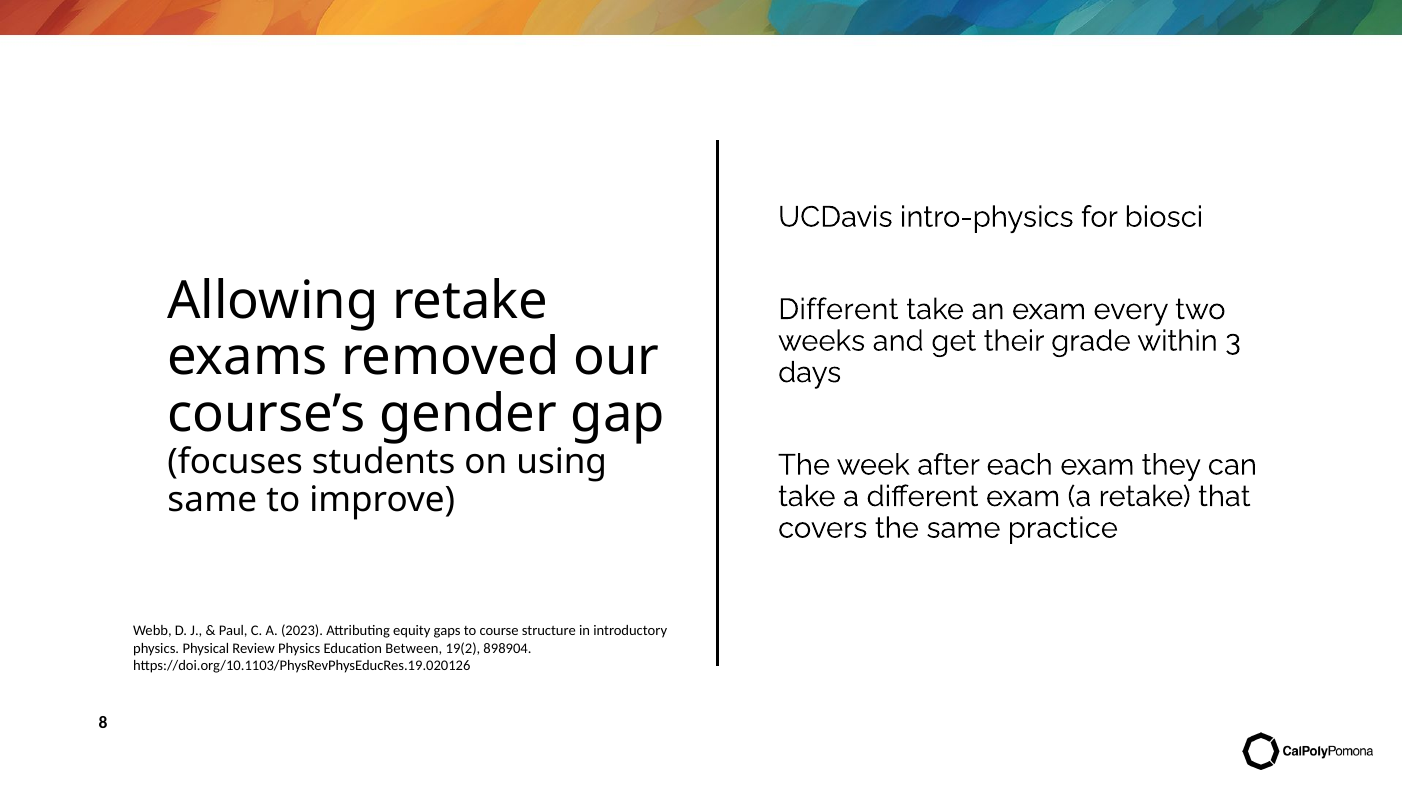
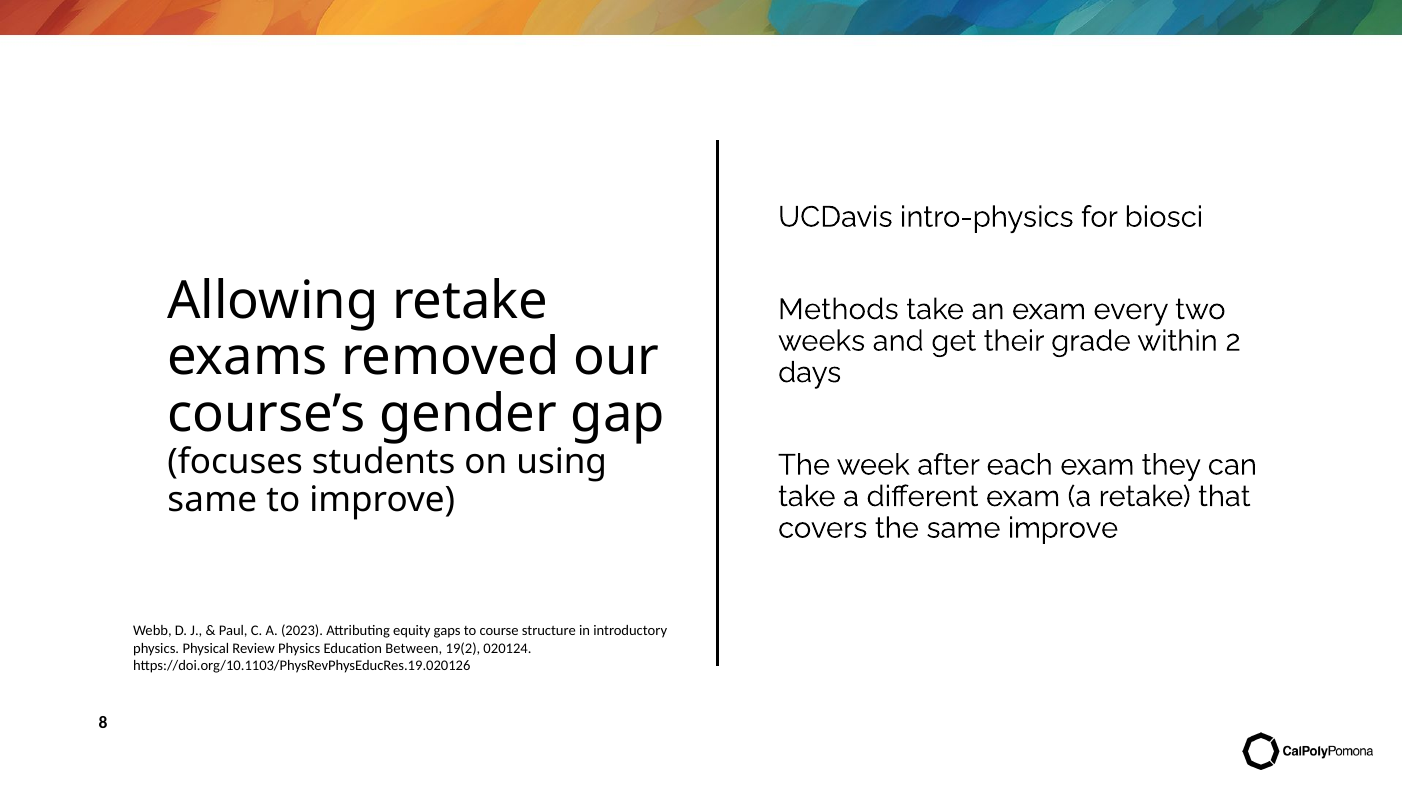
Different: Different -> Methods (838, 309)
3: 3 -> 2 (1233, 341)
same practice: practice -> improve (1063, 528)
898904: 898904 -> 020124 (507, 648)
